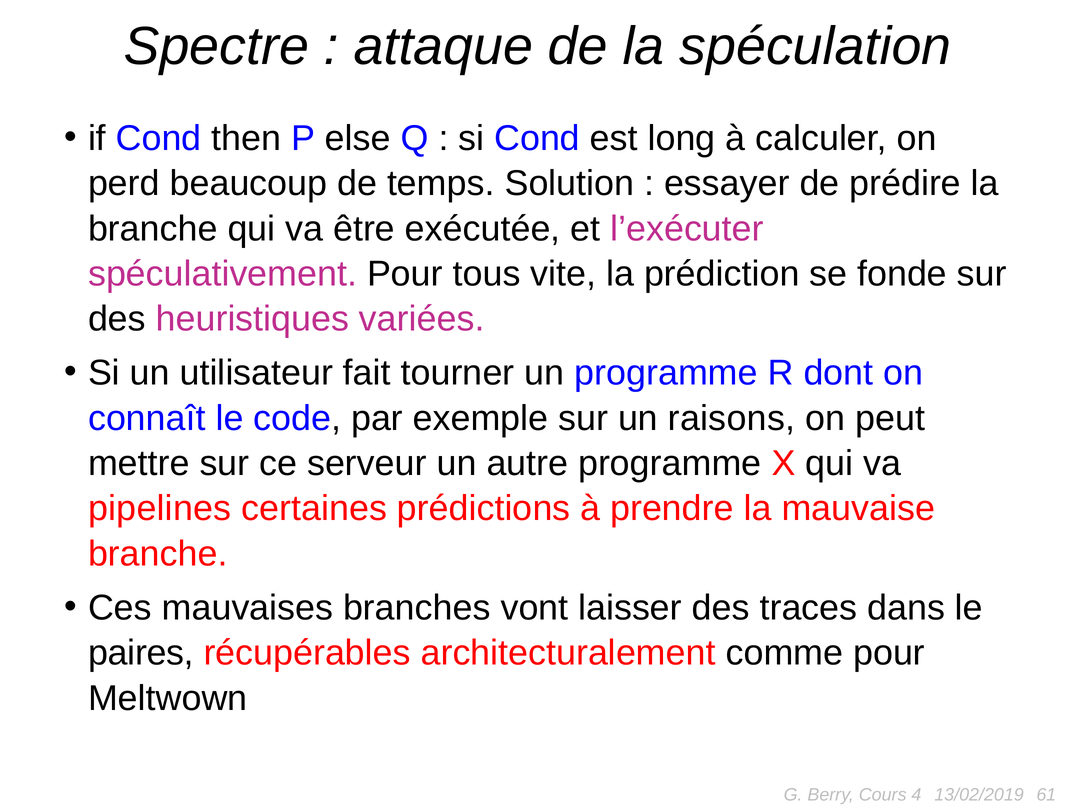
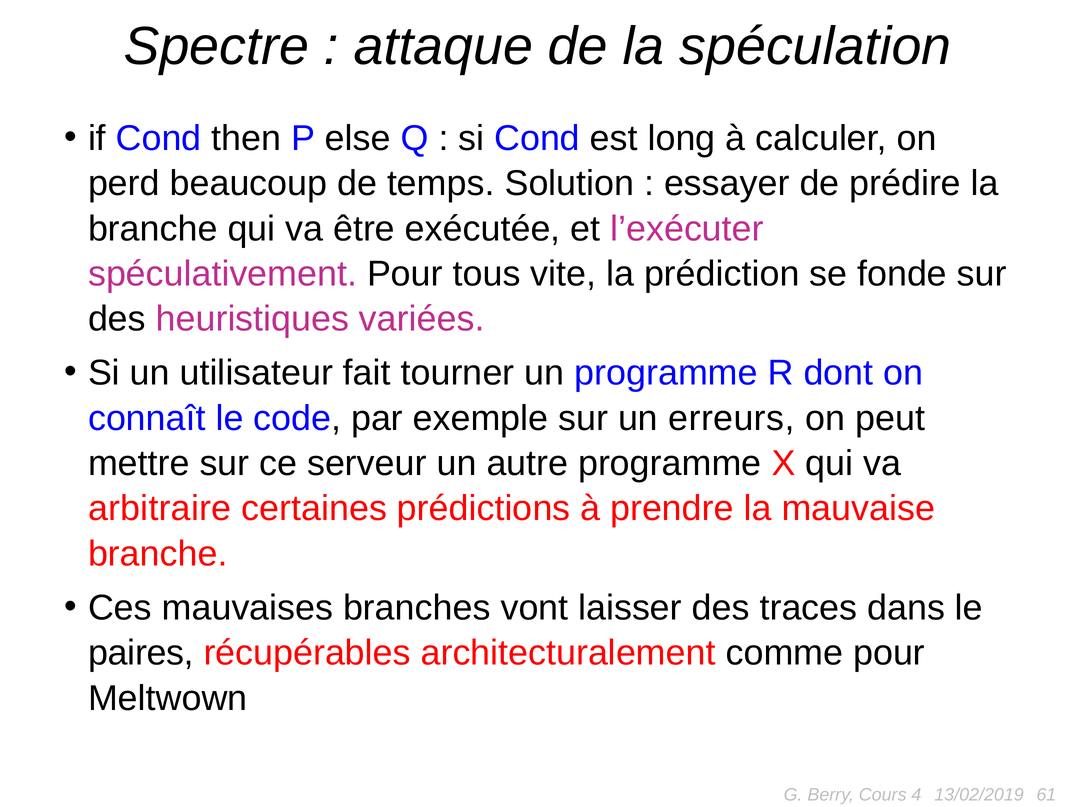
raisons: raisons -> erreurs (731, 418)
pipelines: pipelines -> arbitraire (160, 509)
